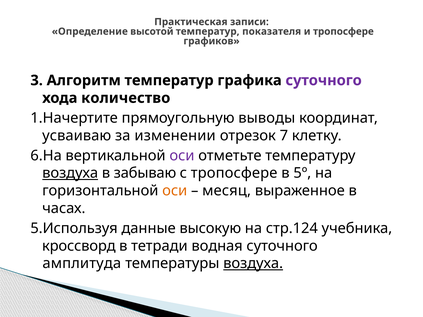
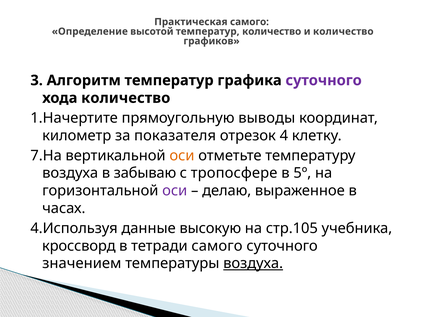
Практическая записи: записи -> самого (249, 22)
температур показателя: показателя -> количество (272, 31)
и тропосфере: тропосфере -> количество (343, 31)
усваиваю: усваиваю -> километр (77, 136)
изменении: изменении -> показателя (175, 136)
7: 7 -> 4 (284, 136)
6.На: 6.На -> 7.На (46, 156)
оси colour: purple -> orange (182, 156)
воздуха underline: present -> none (70, 173)
оси colour: orange -> purple (175, 191)
месяц: месяц -> делаю (227, 191)
5.Используя: 5.Используя -> 4.Используя (74, 228)
стр.124: стр.124 -> стр.105 (292, 228)
тетради водная: водная -> самого (217, 246)
амплитуда: амплитуда -> значением (82, 264)
